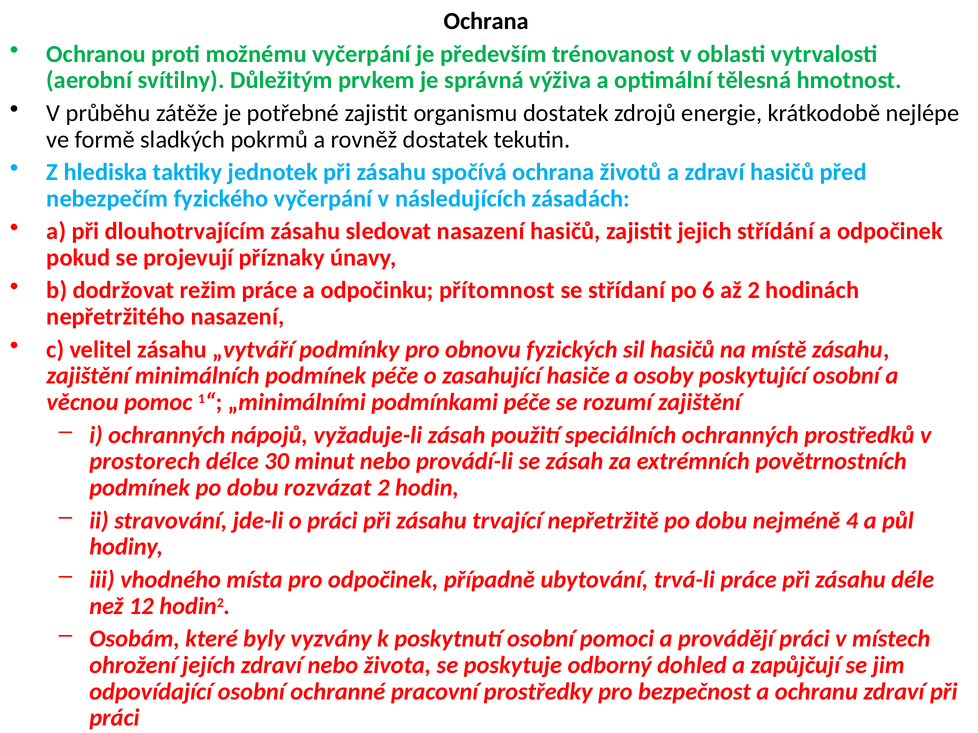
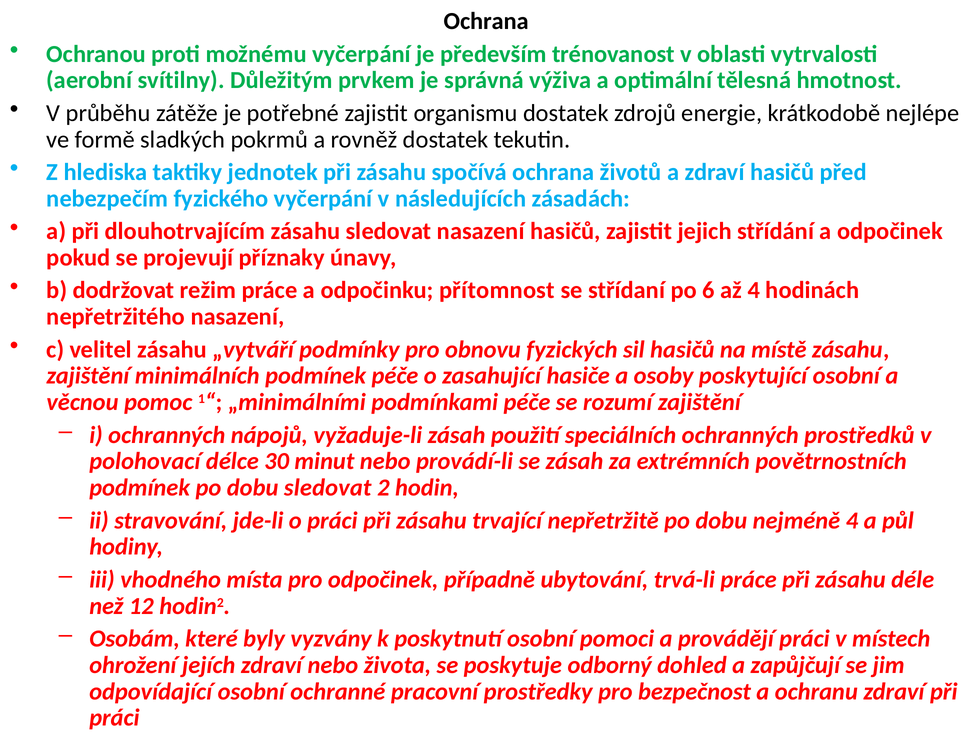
až 2: 2 -> 4 (754, 291)
prostorech: prostorech -> polohovací (145, 462)
dobu rozvázat: rozvázat -> sledovat (328, 488)
